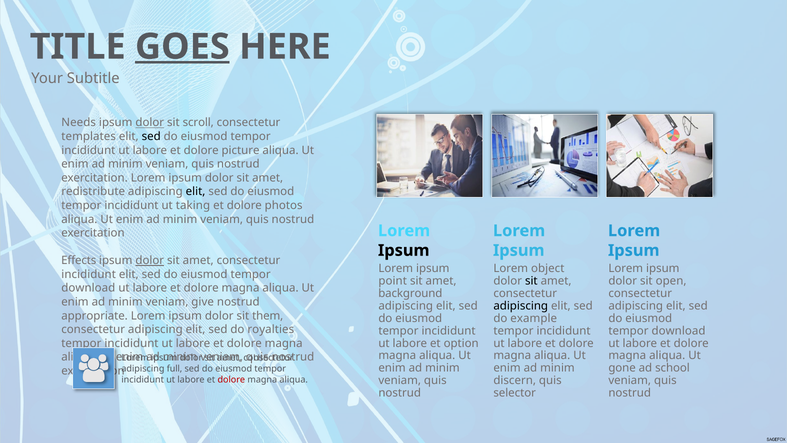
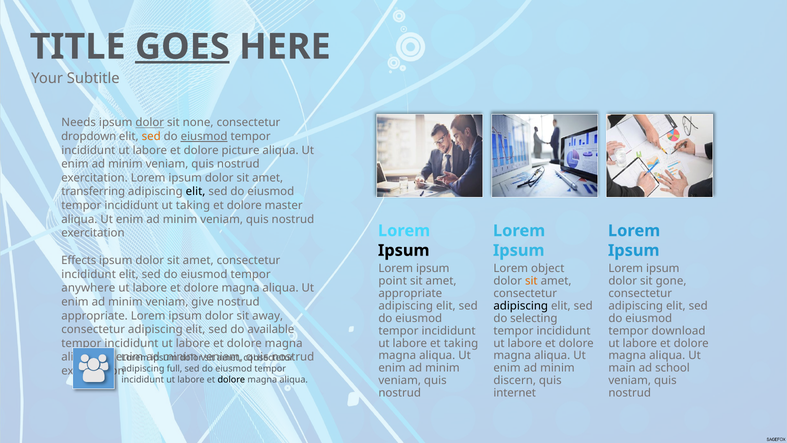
scroll: scroll -> none (198, 123)
templates: templates -> dropdown (89, 136)
sed colour: black -> orange (151, 136)
eiusmod underline: none -> present (204, 136)
redistribute: redistribute -> transferring (93, 192)
photos: photos -> master (284, 205)
dolor underline: present -> none (150, 260)
sit colour: black -> orange (531, 281)
open: open -> gone (671, 281)
download: download -> anywhere (88, 288)
background: background -> appropriate (410, 293)
them: them -> away (268, 316)
example: example -> selecting (534, 318)
royalties: royalties -> available (271, 329)
et option: option -> taking (461, 343)
gone: gone -> main (622, 368)
dolore colour: red -> black (231, 379)
selector: selector -> internet (515, 393)
